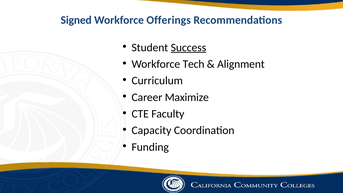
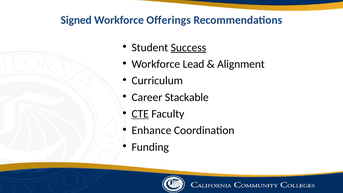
Tech: Tech -> Lead (194, 64)
Maximize: Maximize -> Stackable (187, 97)
CTE underline: none -> present (140, 114)
Capacity: Capacity -> Enhance (151, 130)
